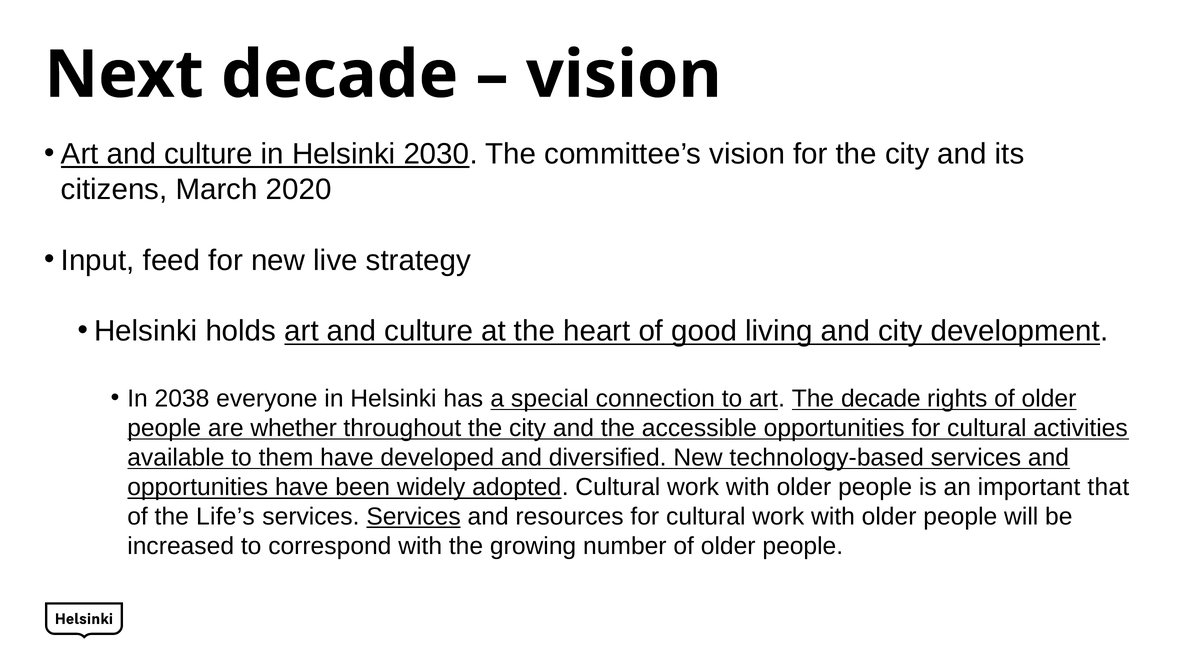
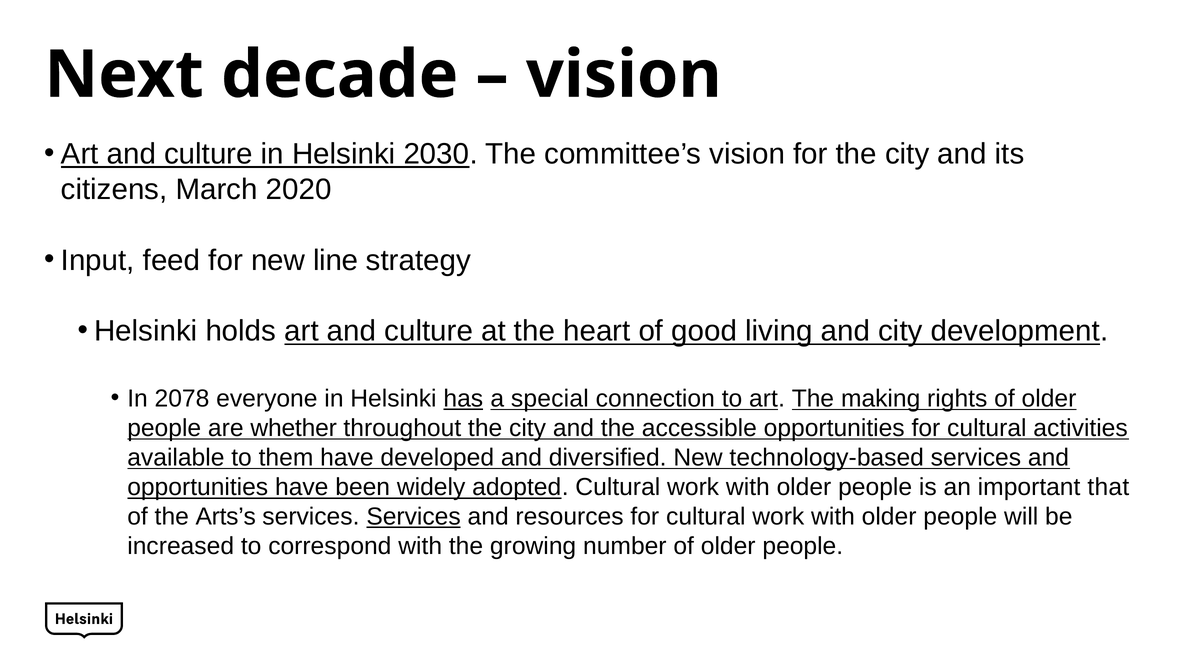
live: live -> line (336, 260)
2038: 2038 -> 2078 (182, 399)
has underline: none -> present (463, 399)
The decade: decade -> making (881, 399)
Life’s: Life’s -> Arts’s (226, 517)
